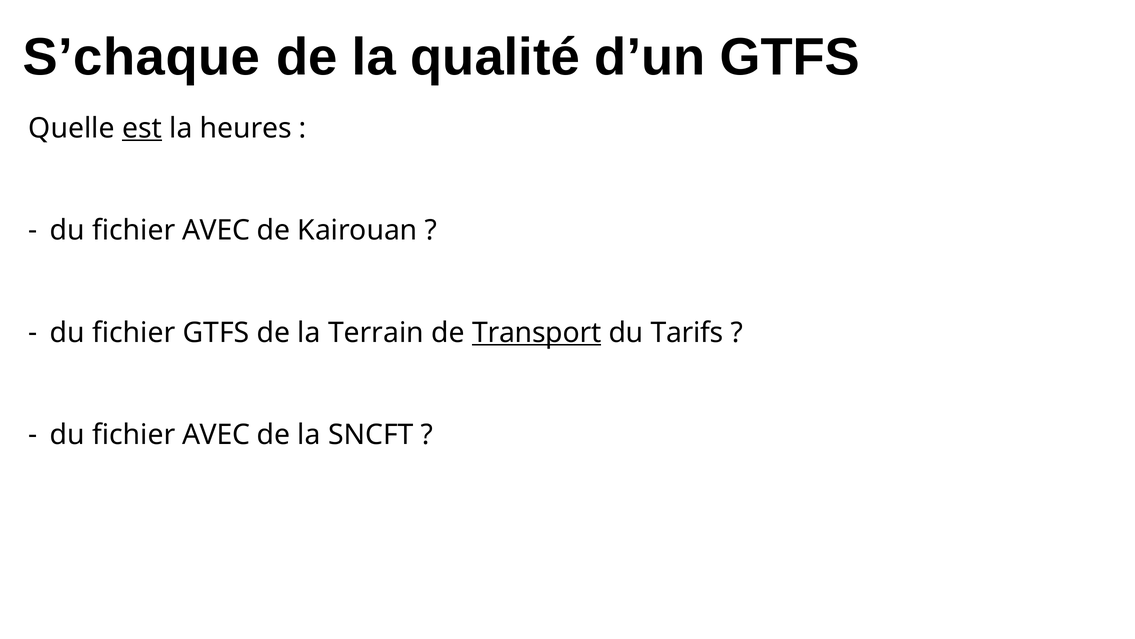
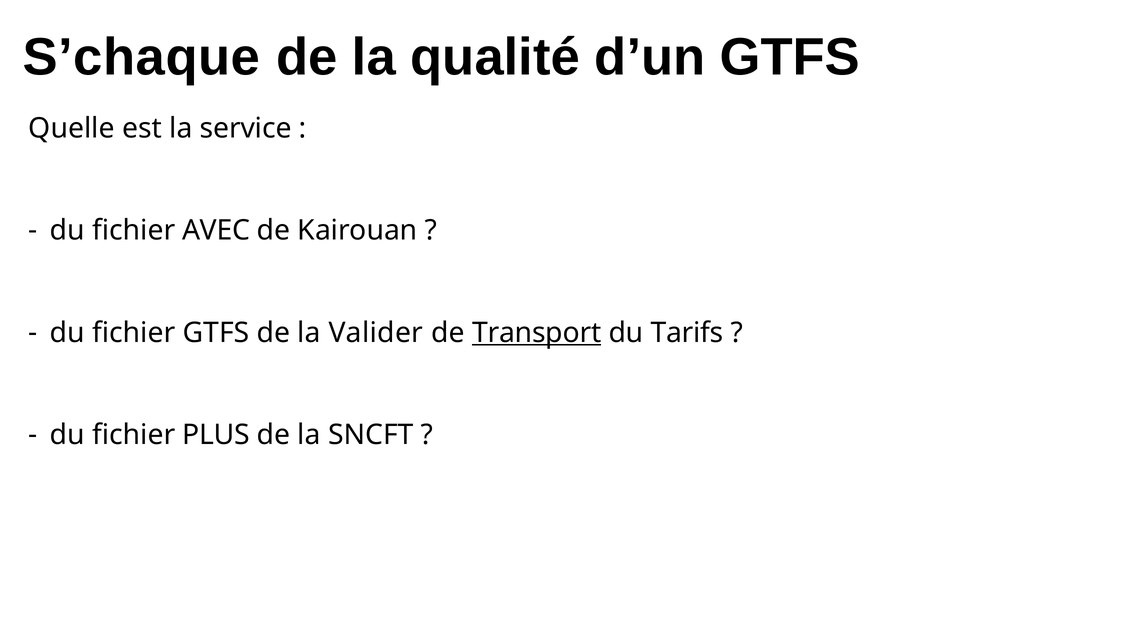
est underline: present -> none (142, 128)
heures: heures -> service (246, 128)
Terrain: Terrain -> Valider (376, 332)
AVEC: AVEC -> PLUS (216, 434)
